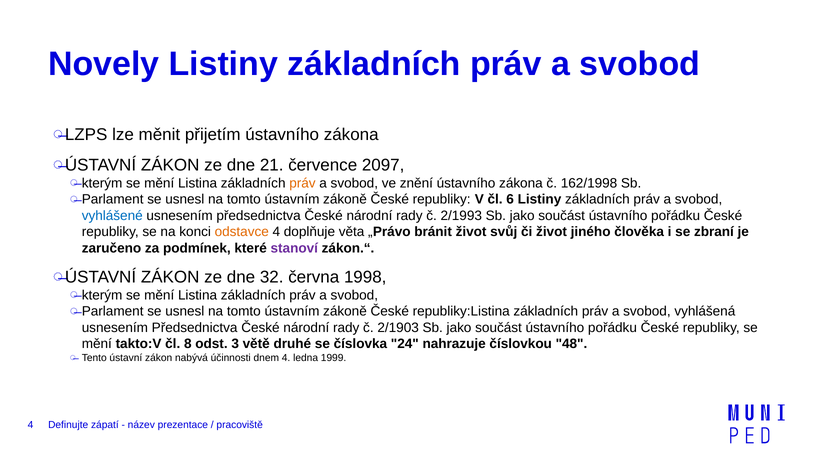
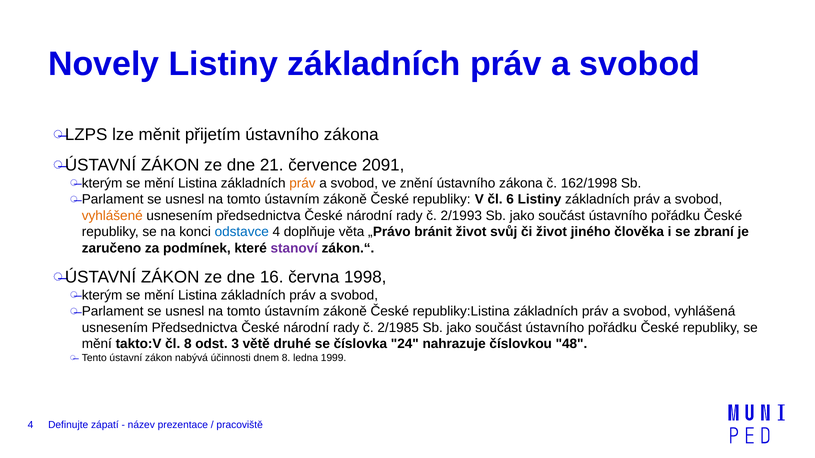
2097: 2097 -> 2091 (383, 165)
vyhlášené colour: blue -> orange (112, 216)
odstavce colour: orange -> blue (242, 232)
32: 32 -> 16 (272, 277)
2/1903: 2/1903 -> 2/1985 (398, 328)
dnem 4: 4 -> 8 (286, 358)
